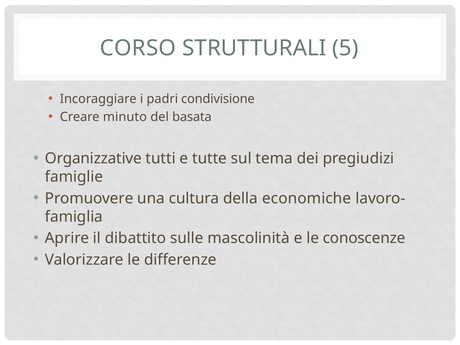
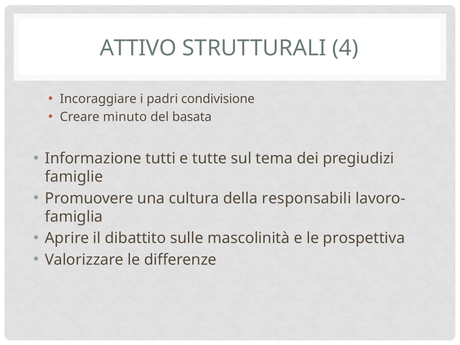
CORSO: CORSO -> ATTIVO (138, 48)
5: 5 -> 4 (345, 48)
Organizzative: Organizzative -> Informazione (93, 159)
economiche: economiche -> responsabili (307, 198)
conoscenze: conoscenze -> prospettiva (364, 238)
